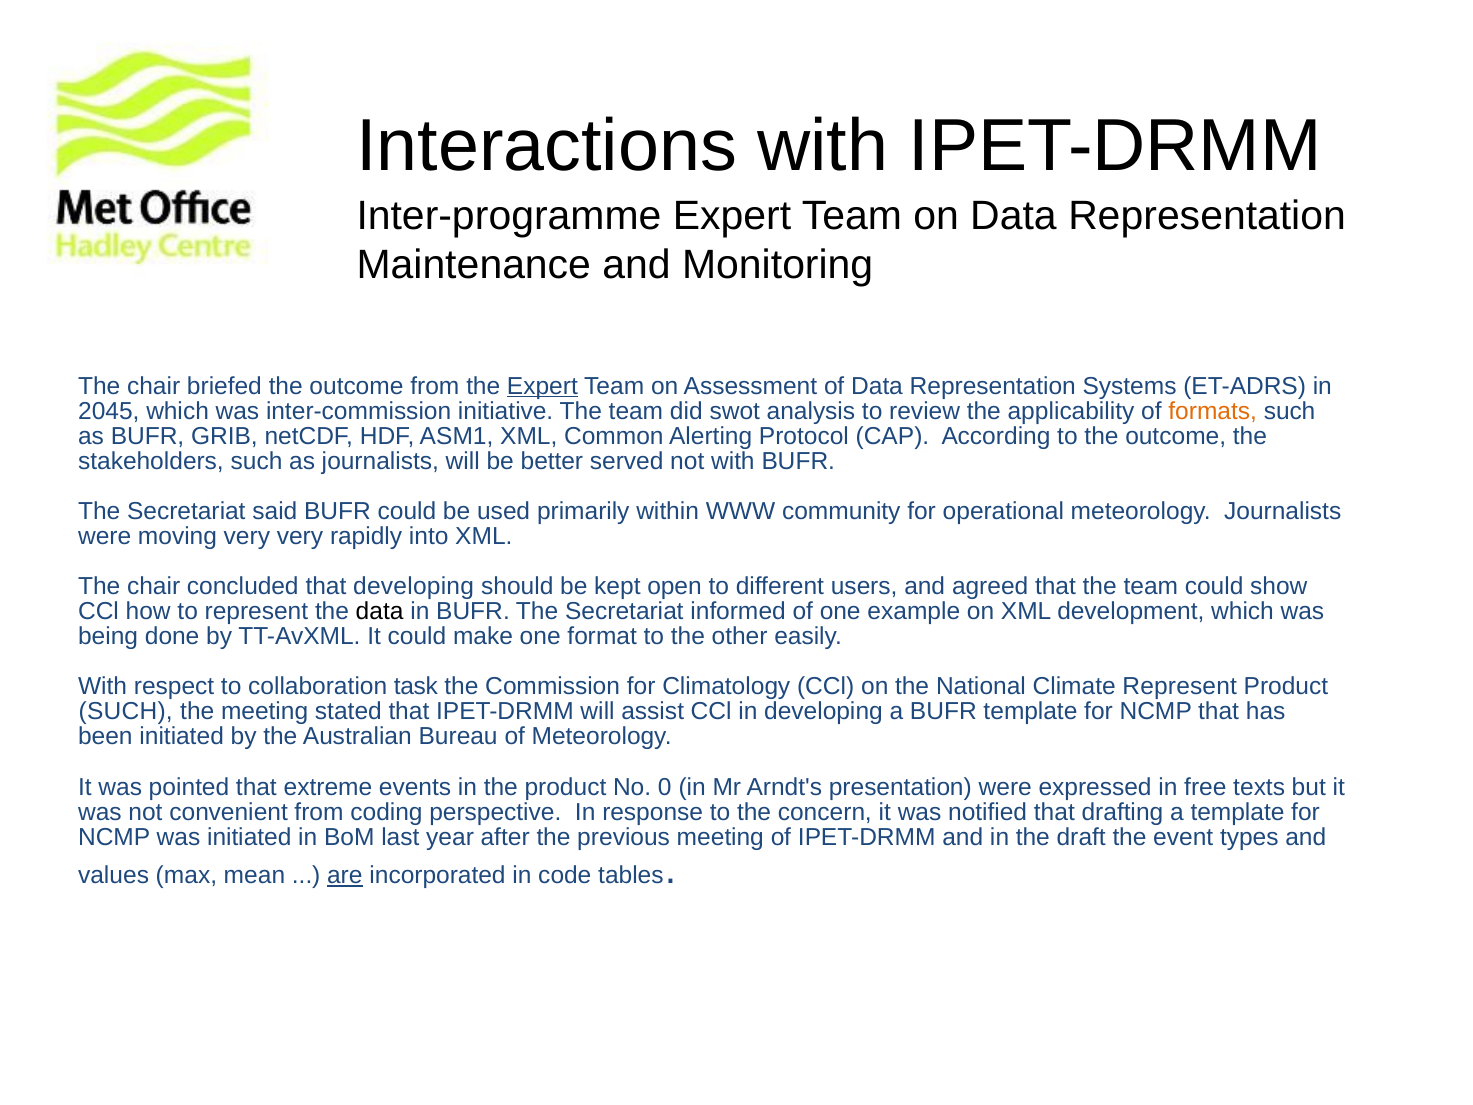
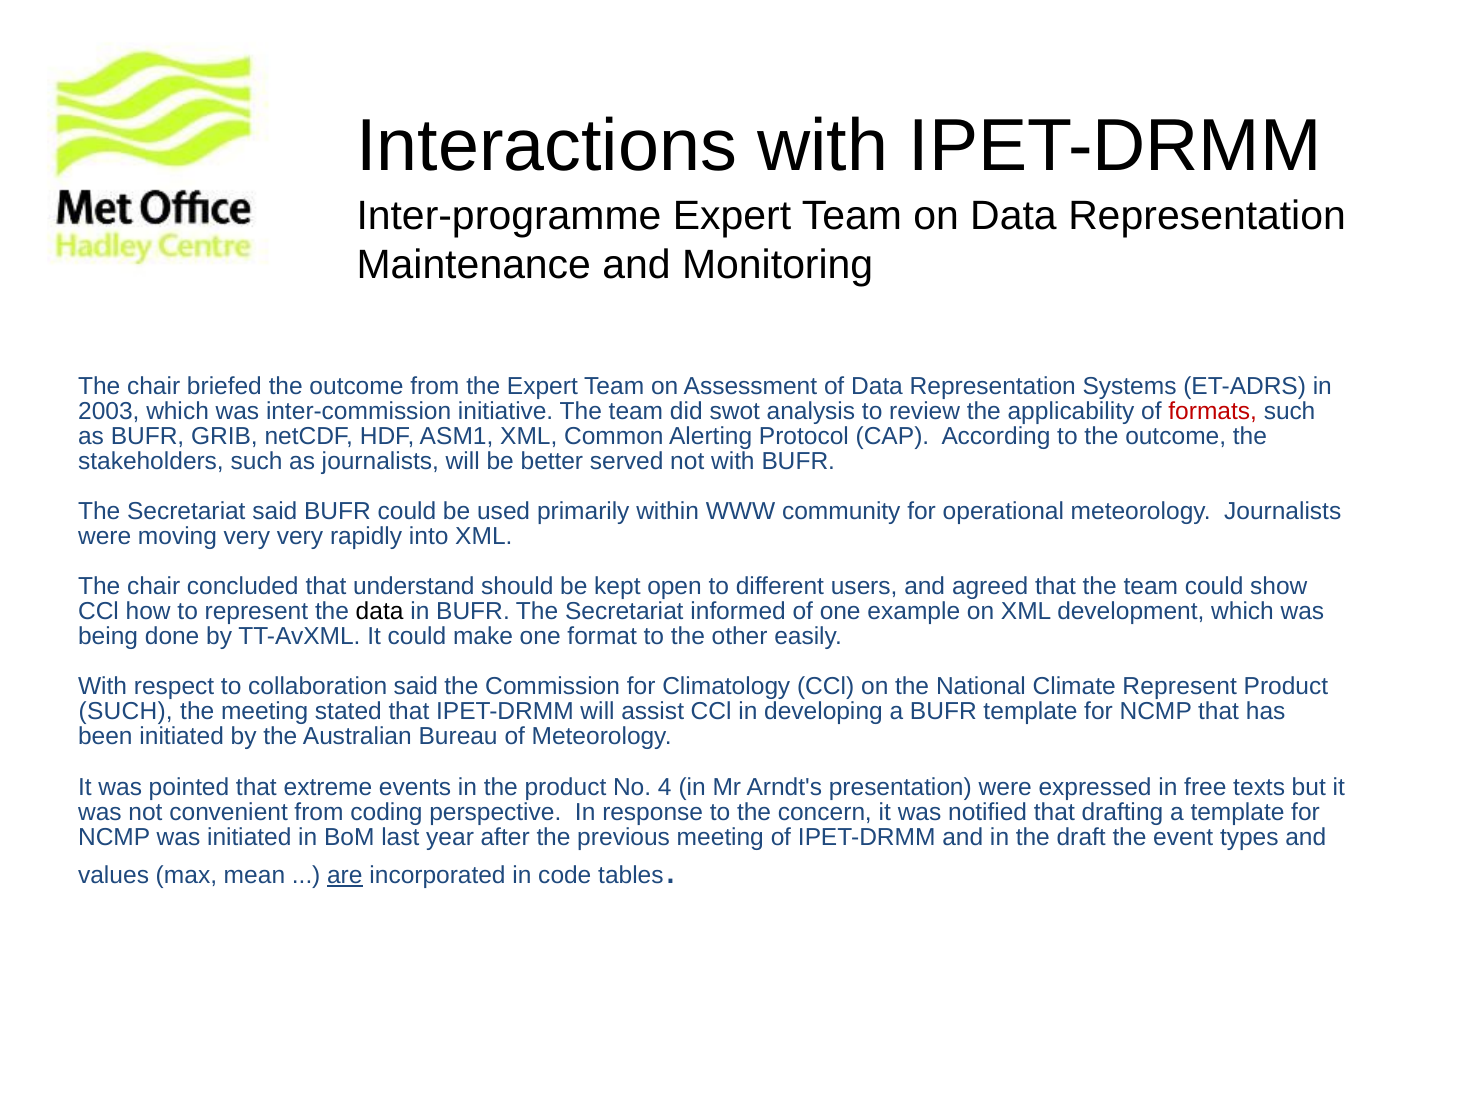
Expert underline: present -> none (542, 386)
2045: 2045 -> 2003 (109, 411)
formats colour: orange -> red (1213, 411)
that developing: developing -> understand (414, 586)
collaboration task: task -> said (416, 687)
0: 0 -> 4 (665, 787)
